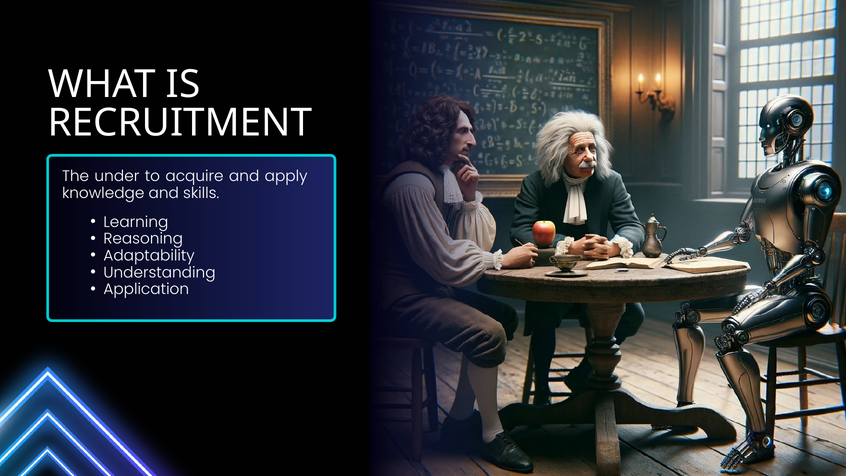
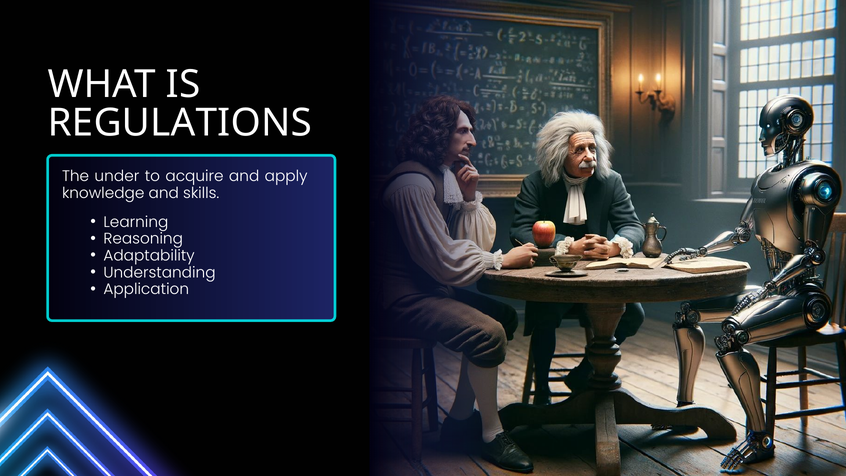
RECRUITMENT: RECRUITMENT -> REGULATIONS (180, 123)
